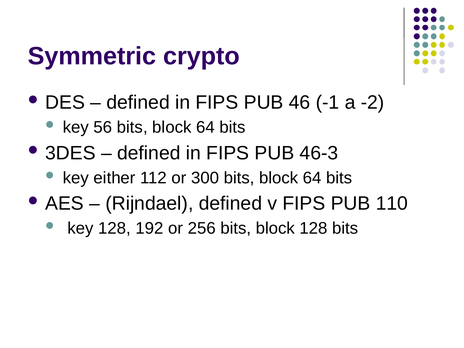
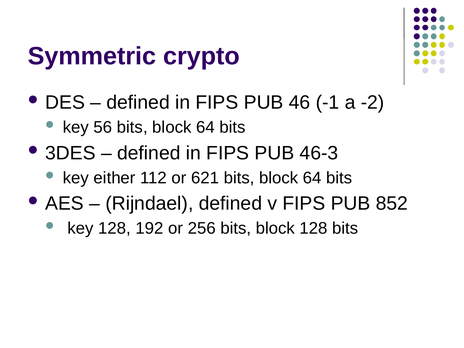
300: 300 -> 621 (205, 178)
110: 110 -> 852 (392, 204)
